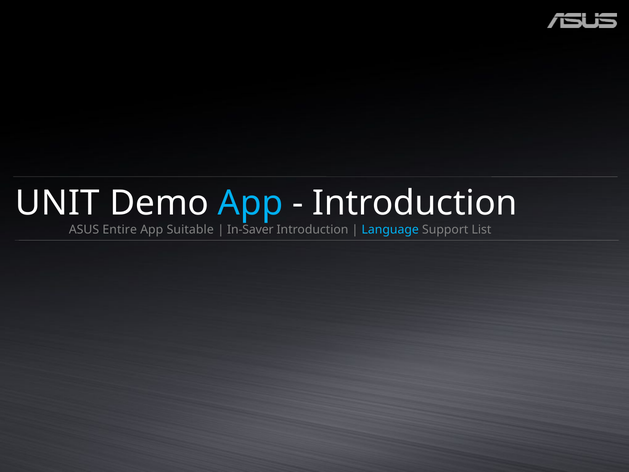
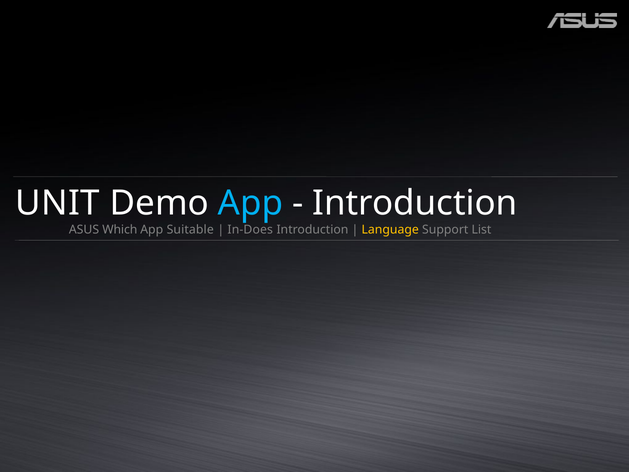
Entire: Entire -> Which (120, 230)
In-Saver: In-Saver -> In-Does (250, 230)
Language colour: light blue -> yellow (390, 230)
